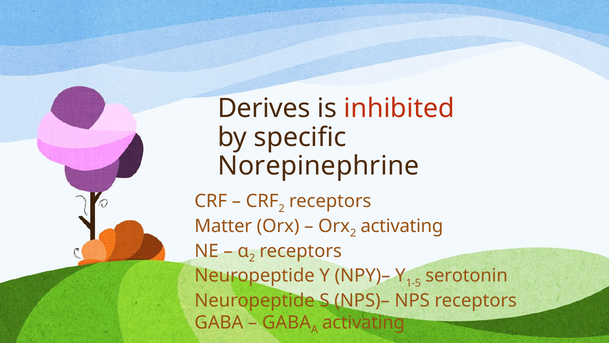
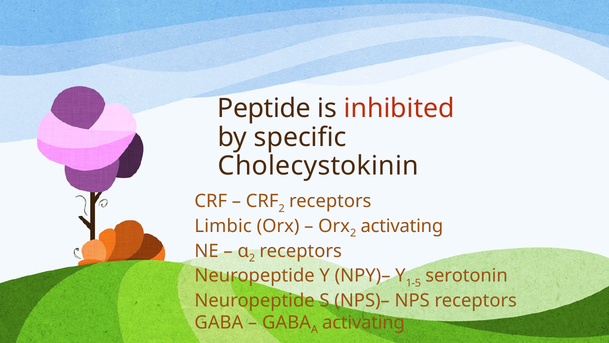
Derives: Derives -> Peptide (264, 108)
Norepinephrine: Norepinephrine -> Cholecystokinin (318, 166)
Matter: Matter -> Limbic (223, 226)
